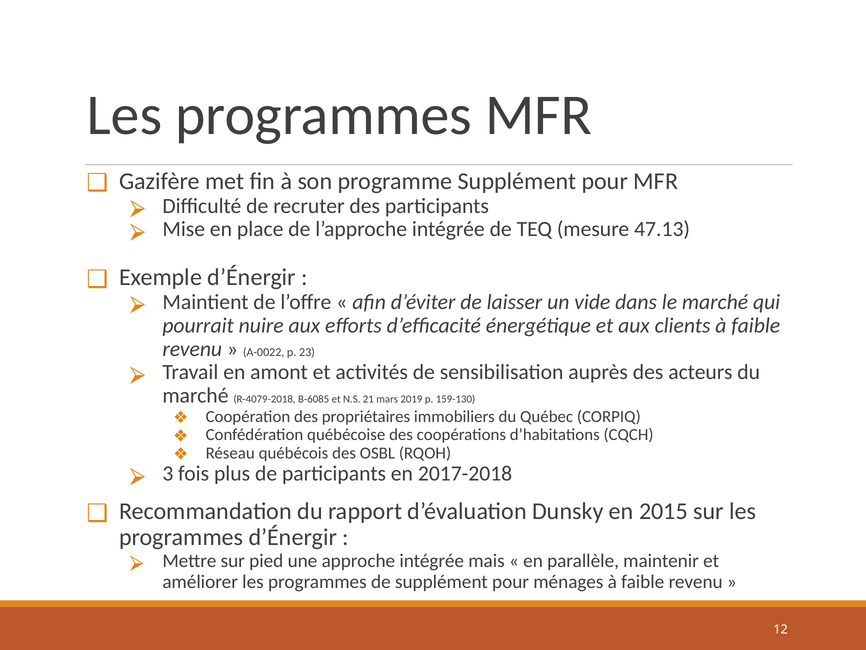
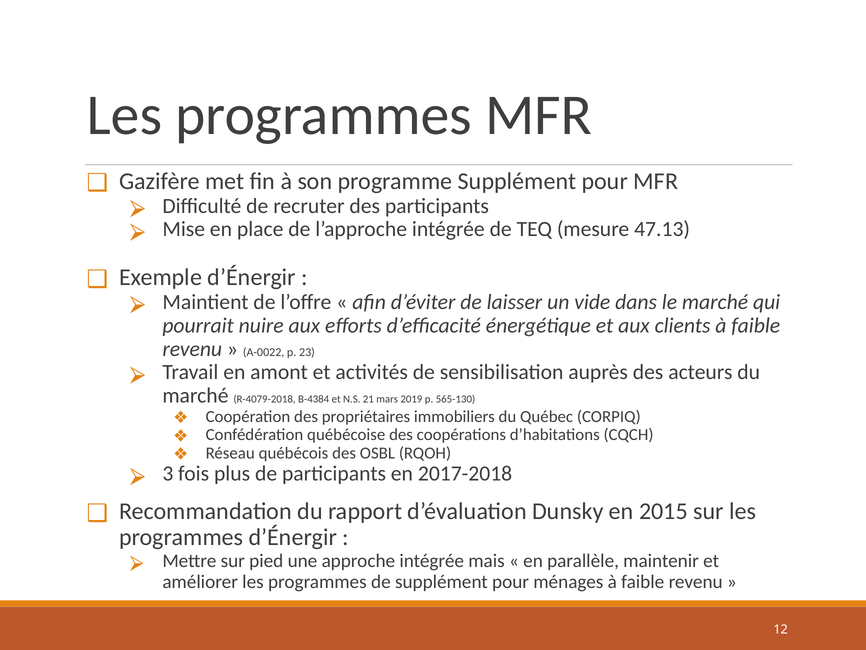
B-6085: B-6085 -> B-4384 (314, 399)
159-130: 159-130 -> 565-130 (456, 399)
